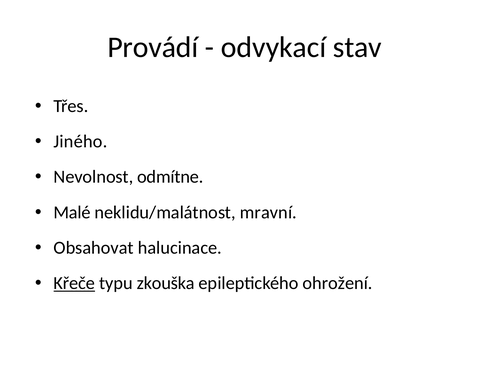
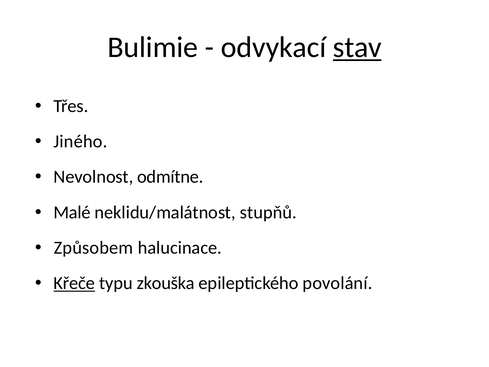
Provádí: Provádí -> Bulimie (153, 47)
stav underline: none -> present (357, 47)
mravní: mravní -> stupňů (268, 212)
Obsahovat: Obsahovat -> Způsobem (94, 248)
ohrožení: ohrožení -> povolání (338, 283)
